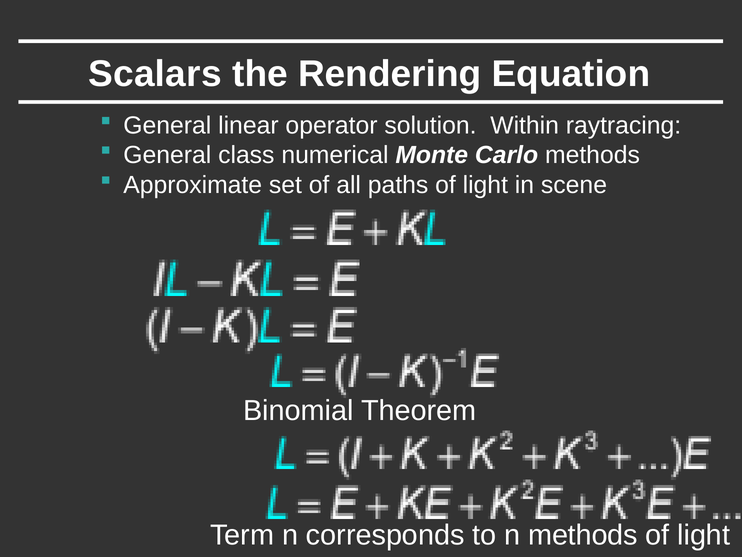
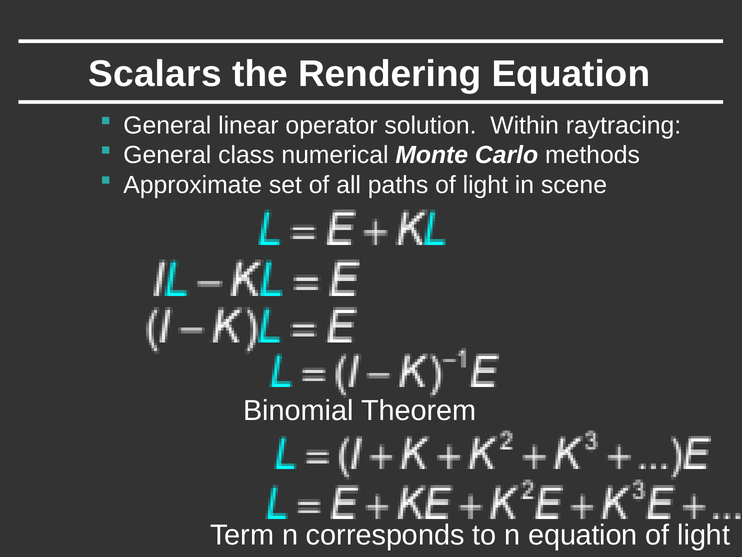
n methods: methods -> equation (583, 535)
